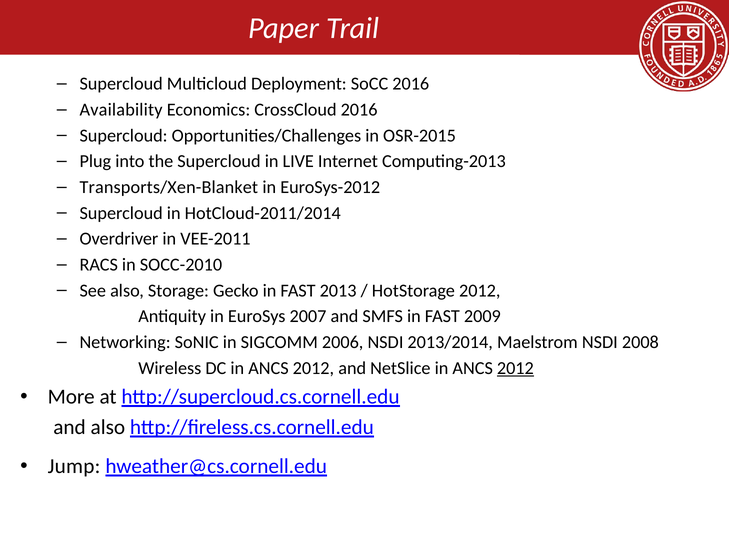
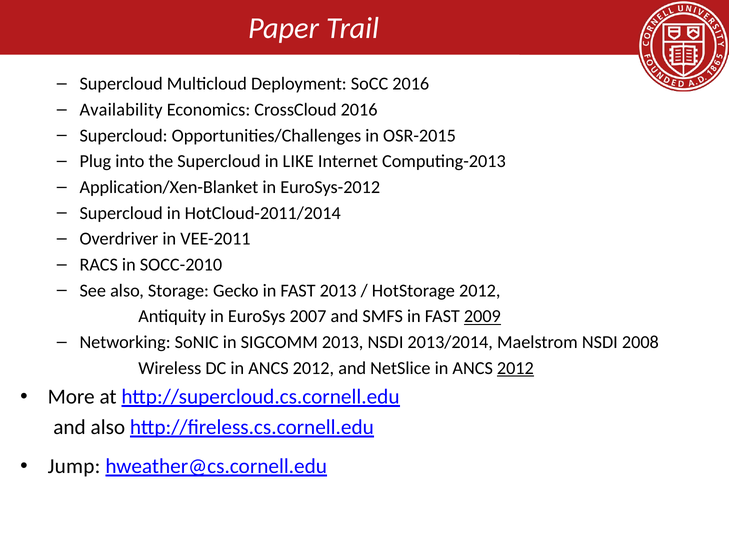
LIVE: LIVE -> LIKE (298, 161)
Transports/Xen-Blanket: Transports/Xen-Blanket -> Application/Xen-Blanket (169, 187)
2009 underline: none -> present (482, 316)
SIGCOMM 2006: 2006 -> 2013 (343, 342)
